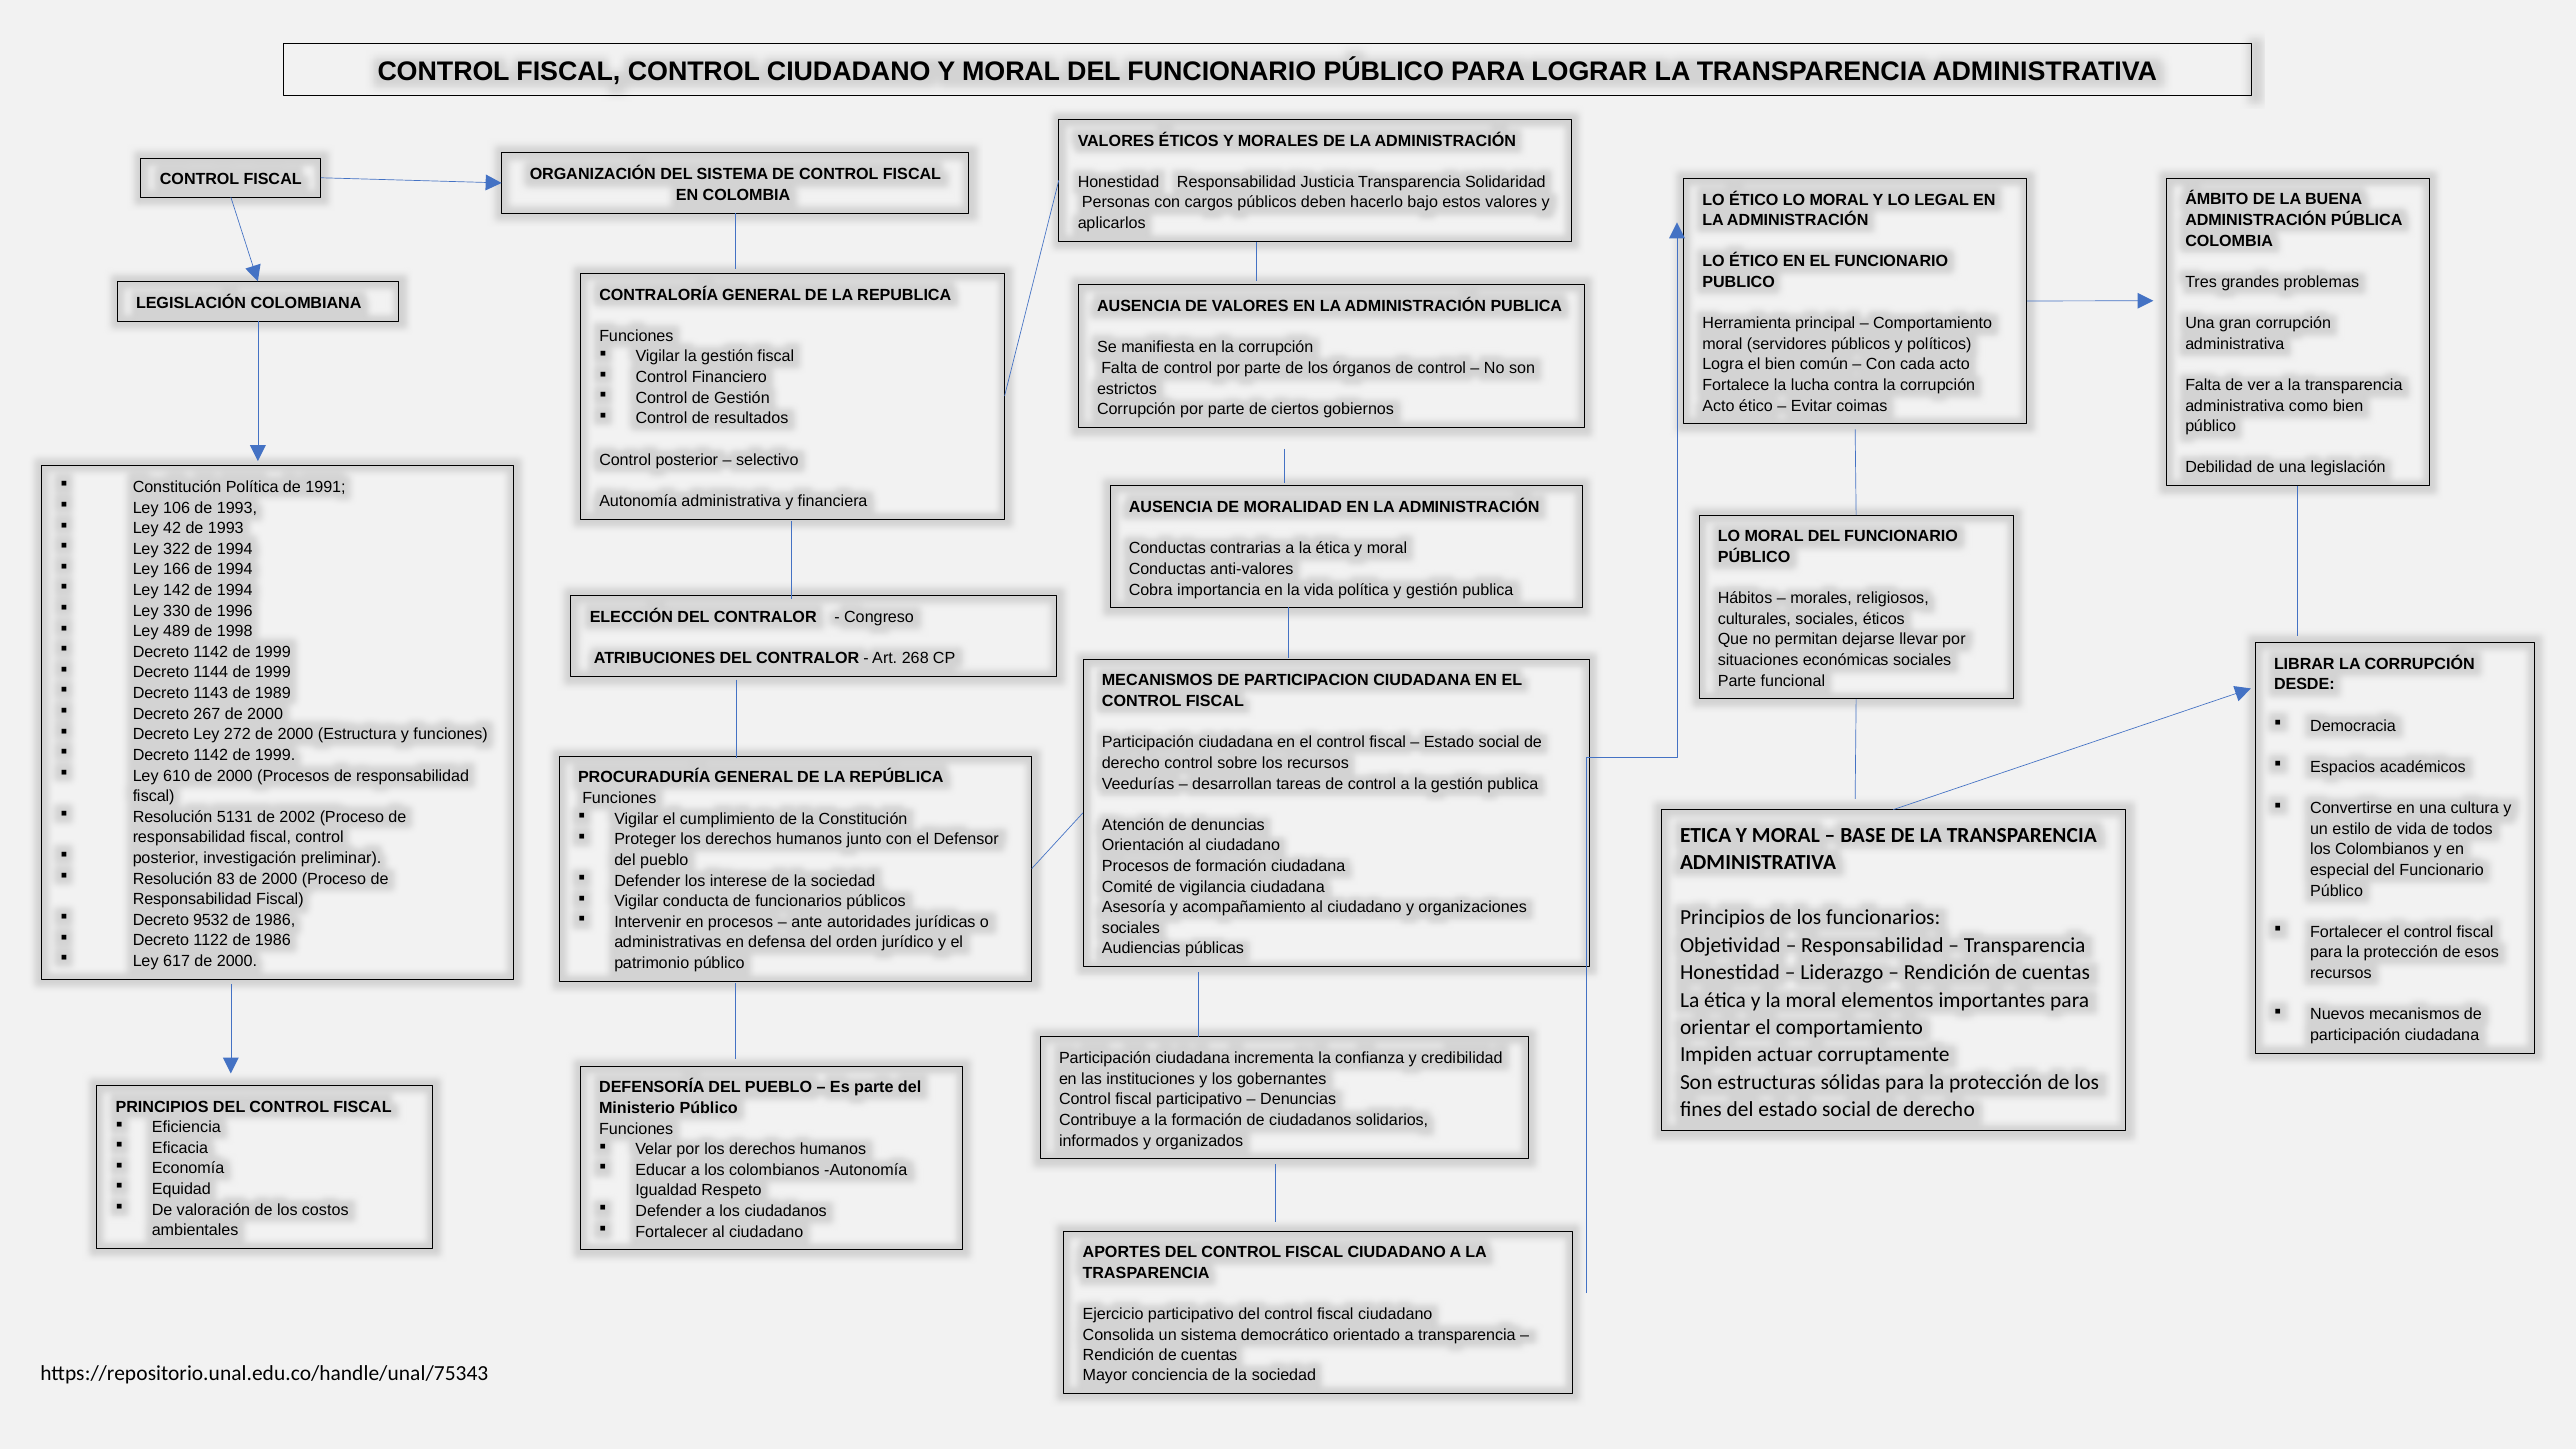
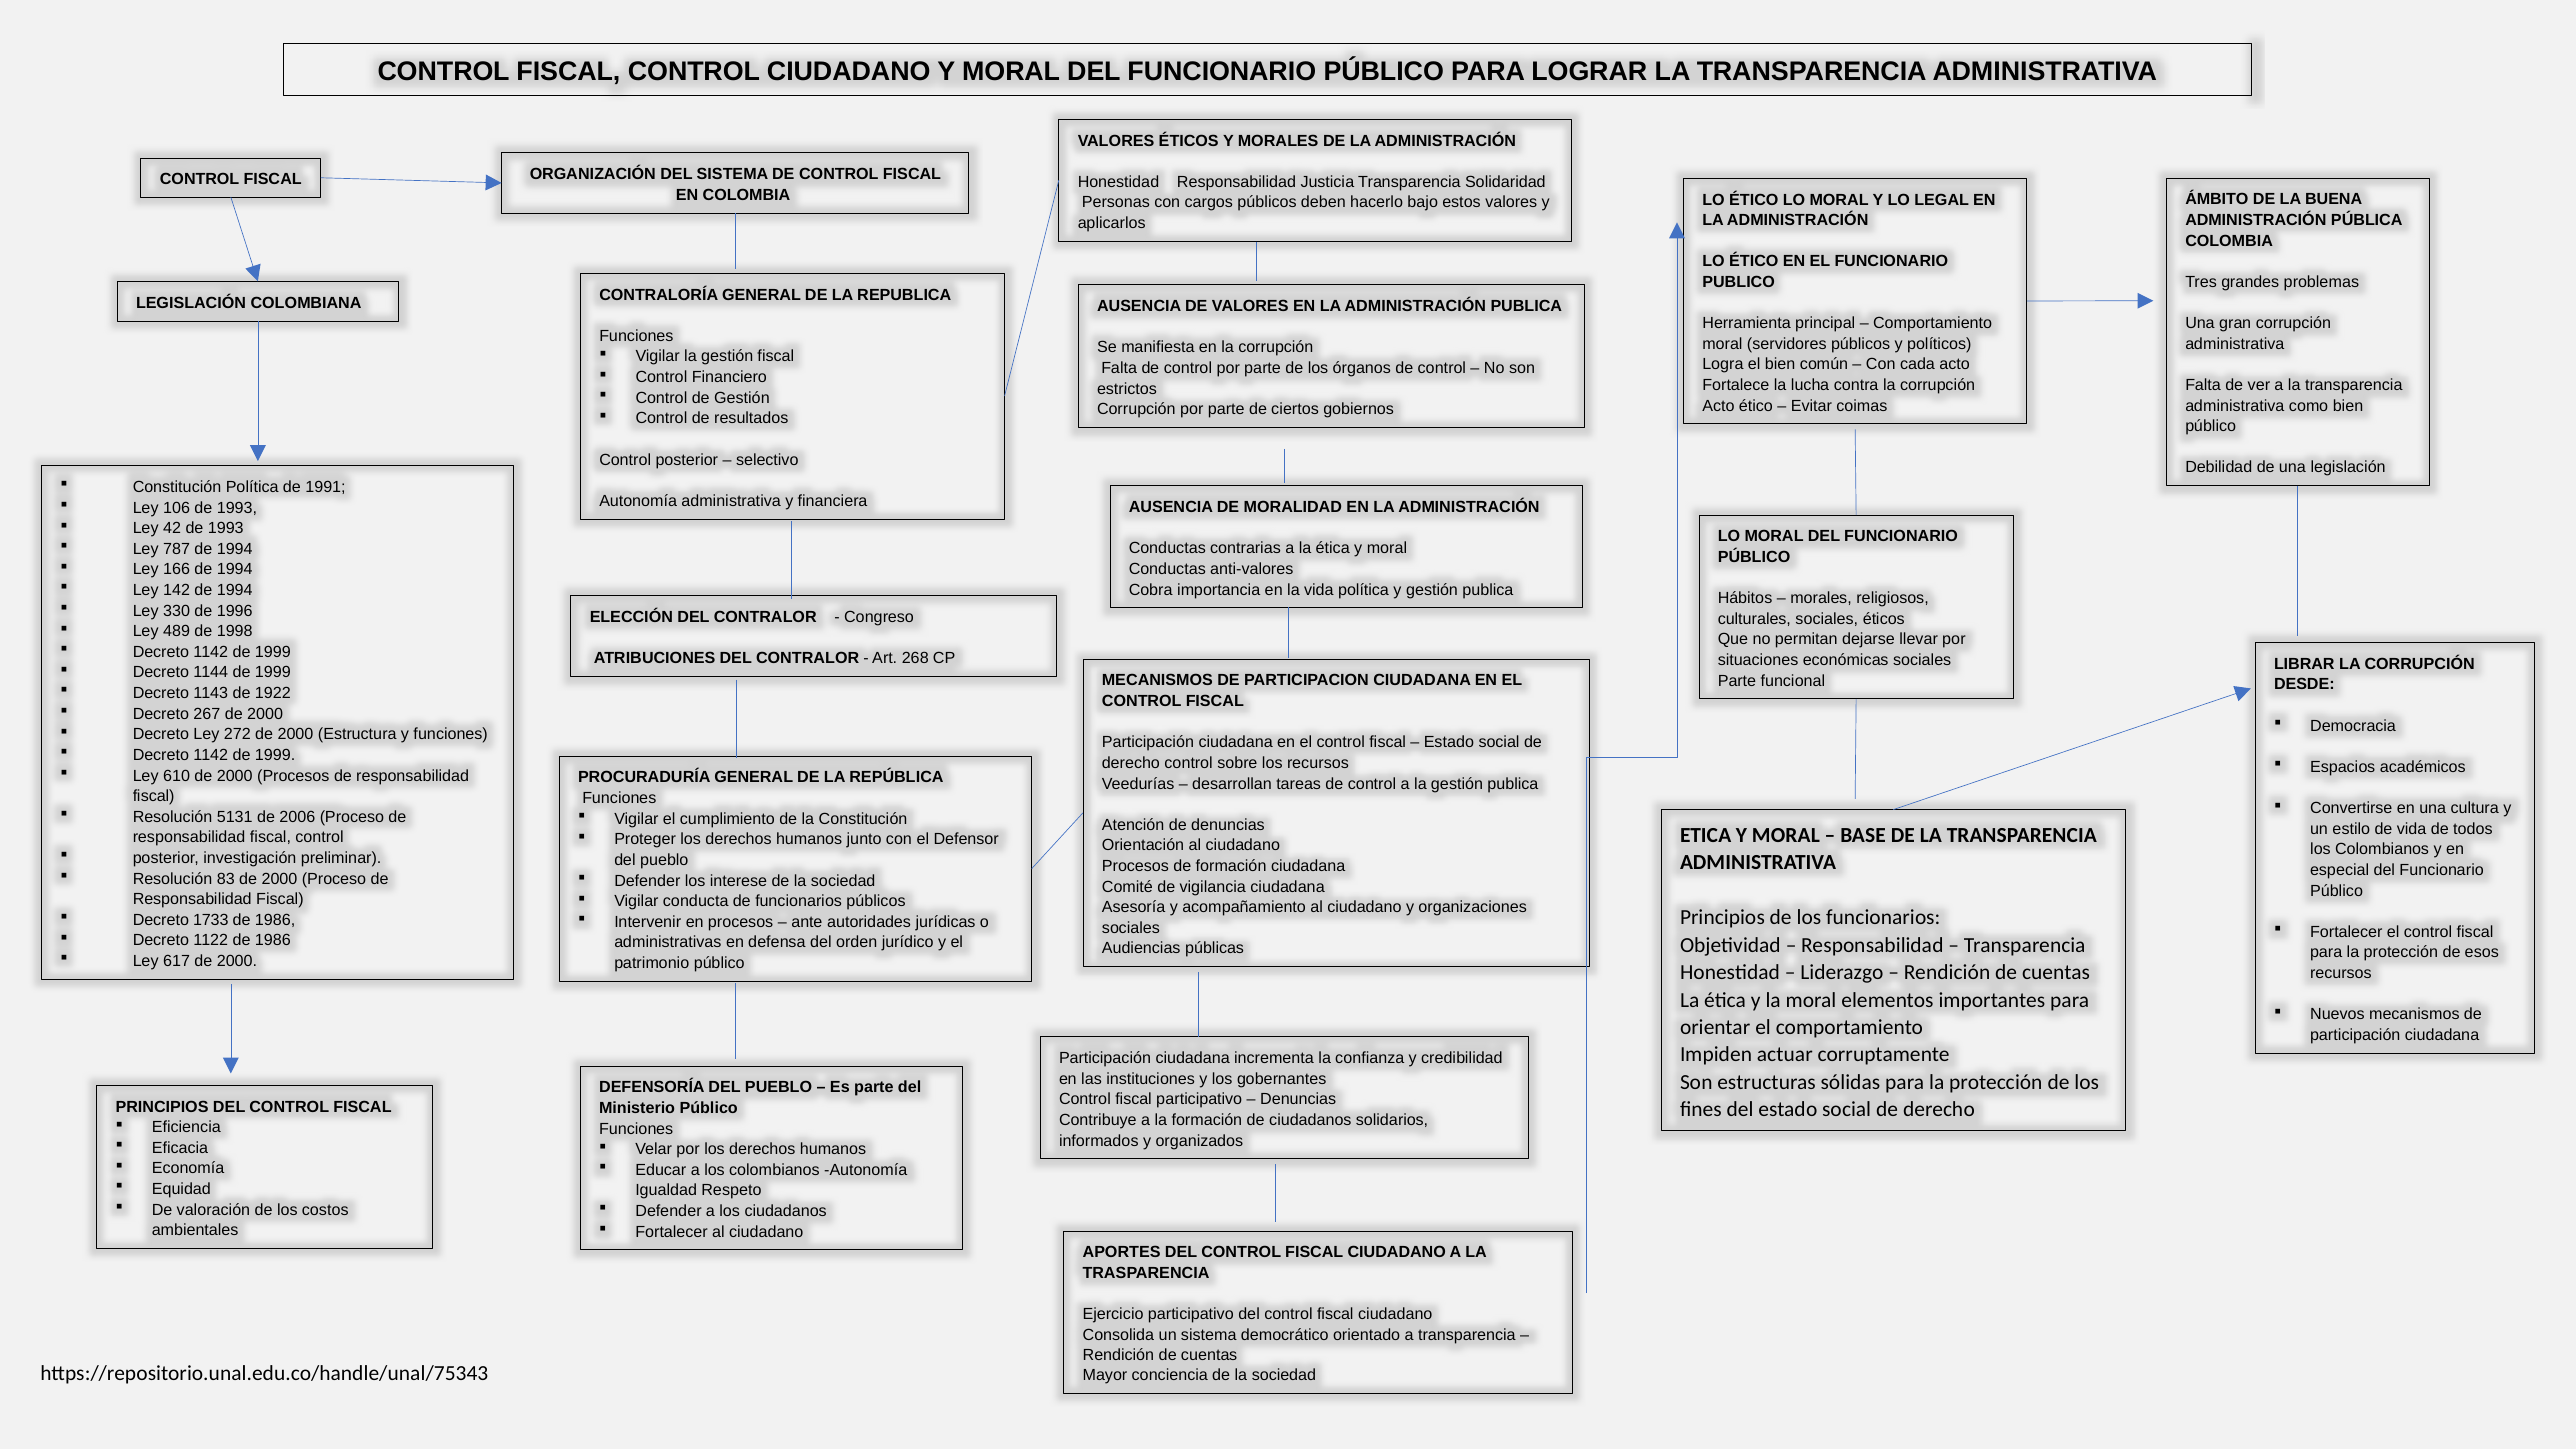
322: 322 -> 787 (177, 549)
1989: 1989 -> 1922 (273, 693)
2002: 2002 -> 2006 (297, 817)
9532: 9532 -> 1733 (211, 920)
